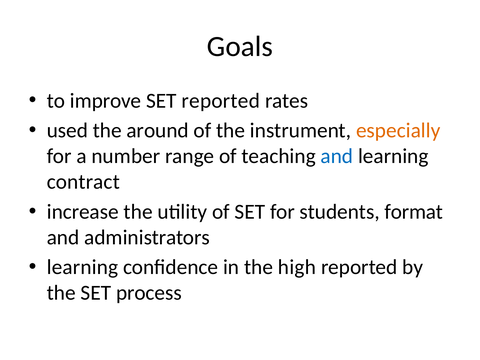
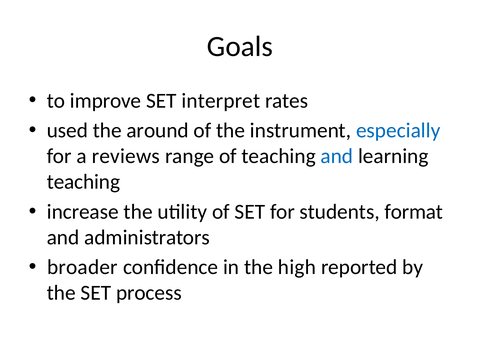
SET reported: reported -> interpret (221, 101)
especially colour: orange -> blue (398, 131)
number: number -> reviews (126, 156)
contract: contract -> teaching (83, 182)
learning: learning -> broader (82, 267)
